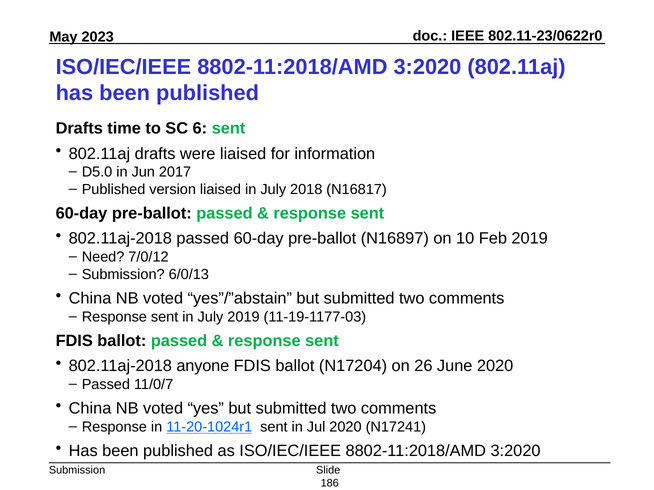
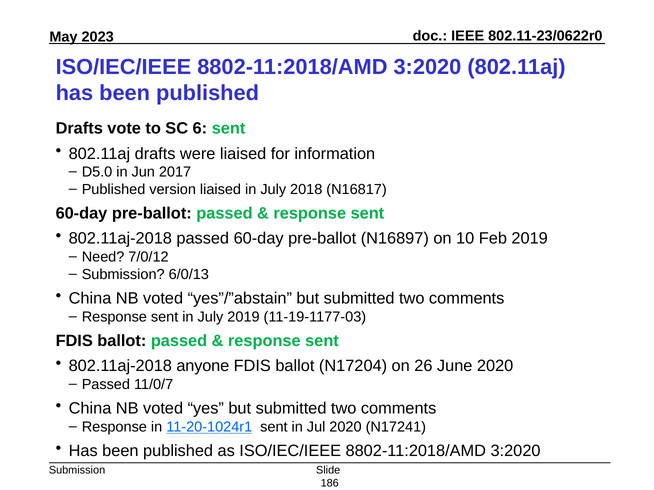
time: time -> vote (124, 129)
